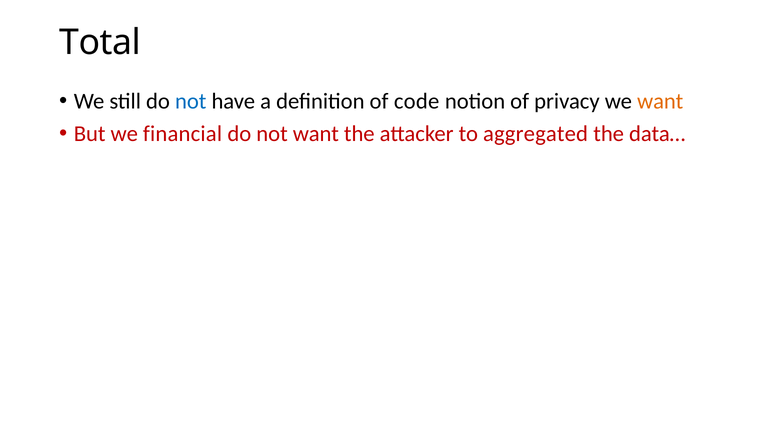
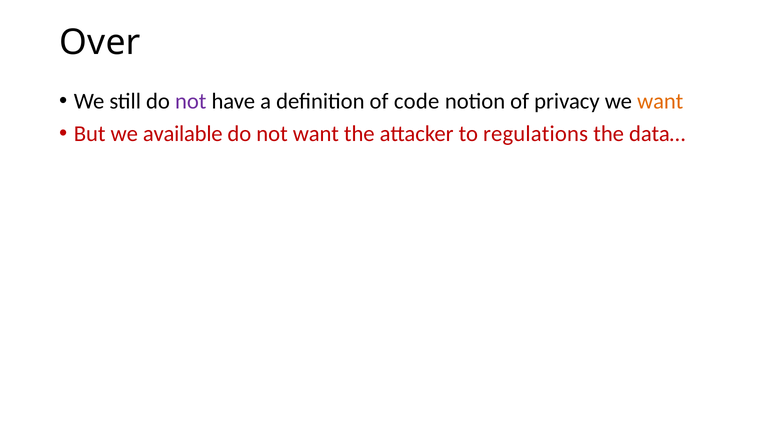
Total: Total -> Over (100, 42)
not colour: blue -> purple (191, 101)
financial: financial -> available (183, 134)
aggregated: aggregated -> regulations (536, 134)
